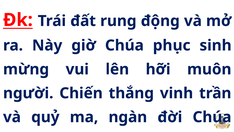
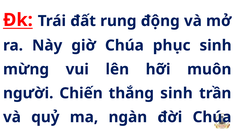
thắng vinh: vinh -> sinh (176, 93)
